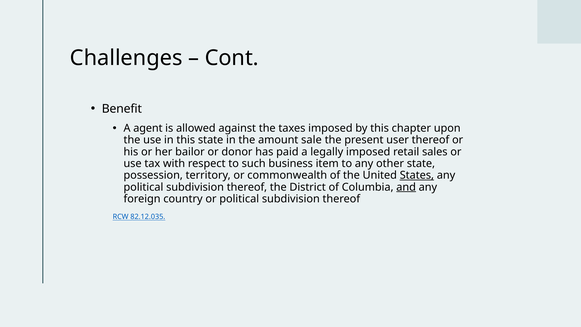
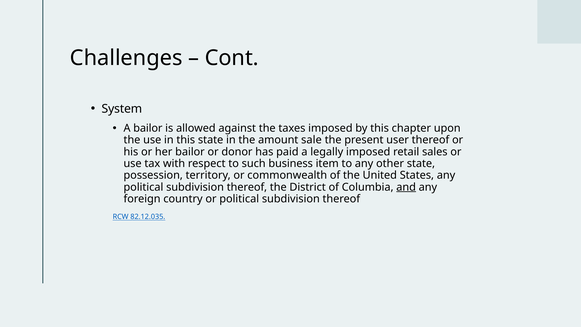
Benefit: Benefit -> System (122, 109)
A agent: agent -> bailor (148, 128)
States underline: present -> none (417, 175)
